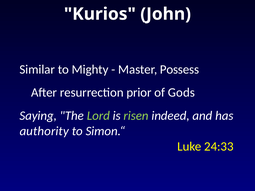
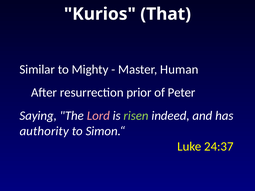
John: John -> That (166, 14)
Possess: Possess -> Human (179, 70)
Gods: Gods -> Peter (182, 93)
Lord colour: light green -> pink (98, 116)
24:33: 24:33 -> 24:37 (219, 147)
